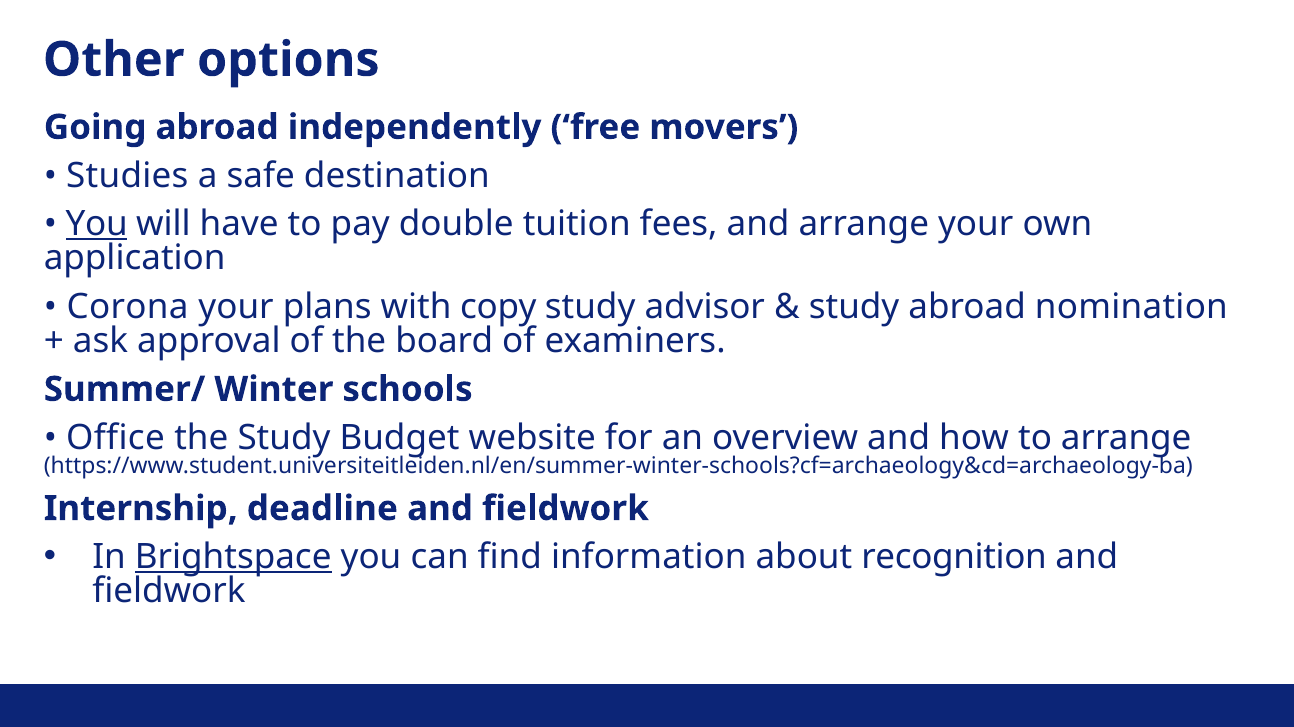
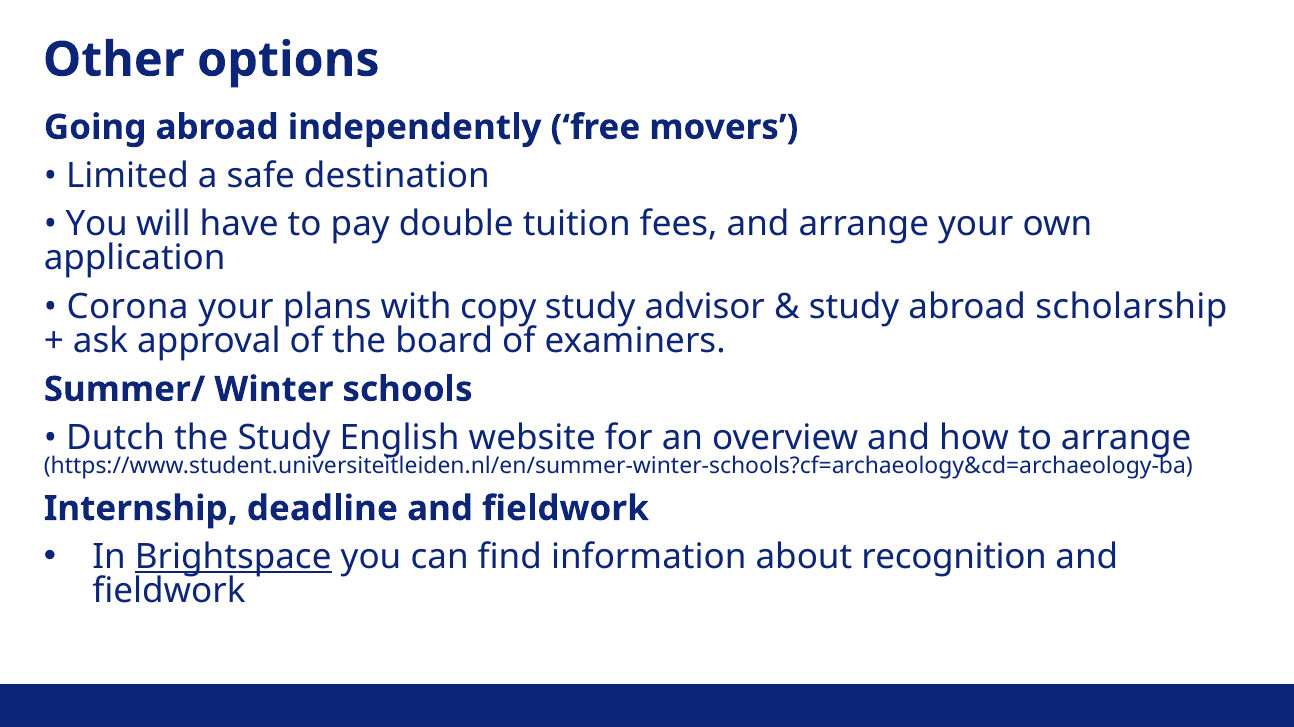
Studies: Studies -> Limited (127, 176)
You underline: present -> none (97, 224)
nomination: nomination -> scholarship (1131, 307)
Office: Office -> Dutch (116, 438)
Budget: Budget -> English (399, 438)
